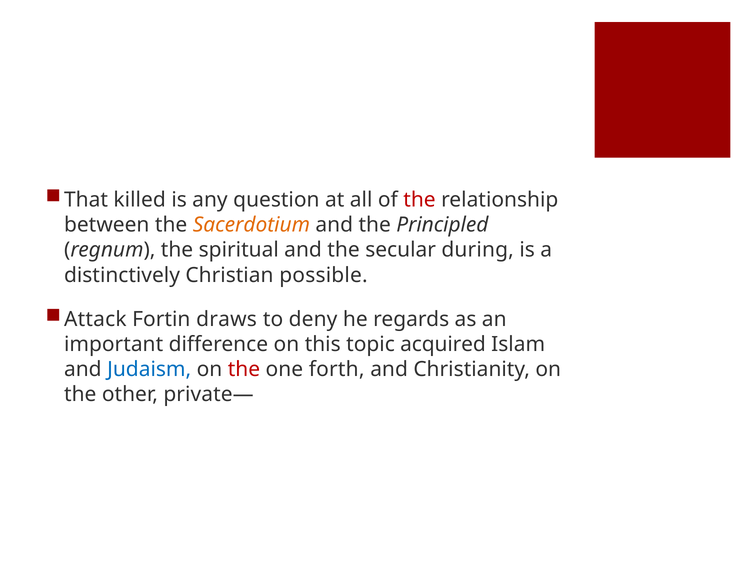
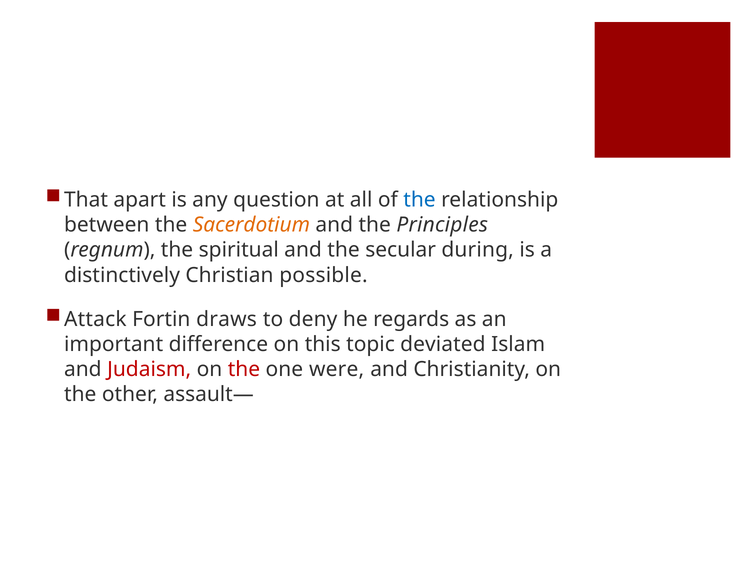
killed: killed -> apart (140, 200)
the colour: red -> blue (419, 200)
Principled: Principled -> Principles (442, 225)
acquired: acquired -> deviated (443, 345)
Judaism colour: blue -> red (149, 370)
forth: forth -> were (337, 370)
private—: private— -> assault— (209, 395)
